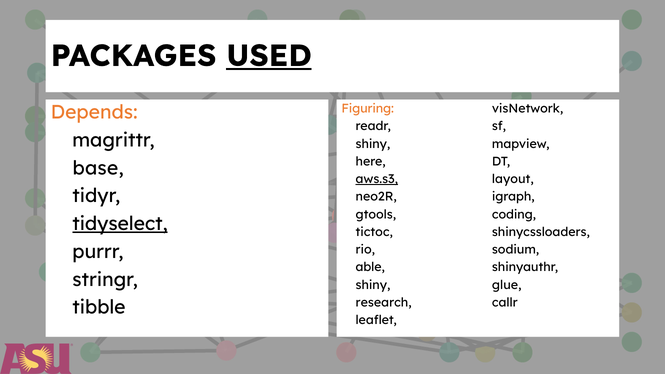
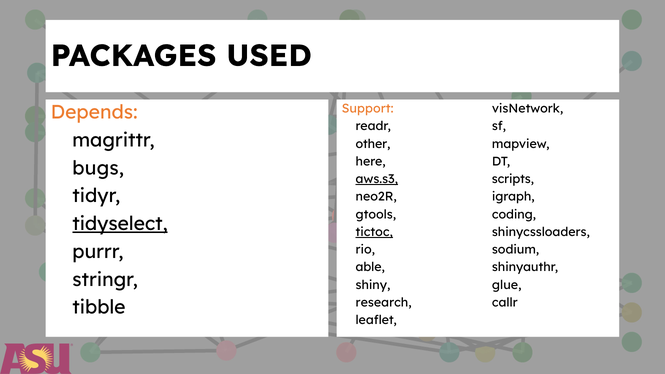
USED underline: present -> none (269, 56)
Figuring: Figuring -> Support (368, 109)
shiny: shiny -> other (373, 144)
base: base -> bugs (98, 168)
layout: layout -> scripts (513, 179)
tictoc underline: none -> present (374, 232)
